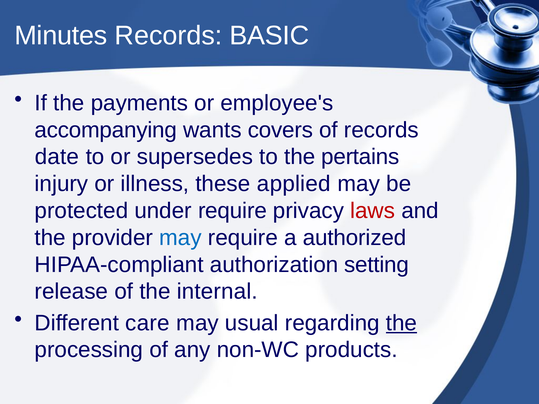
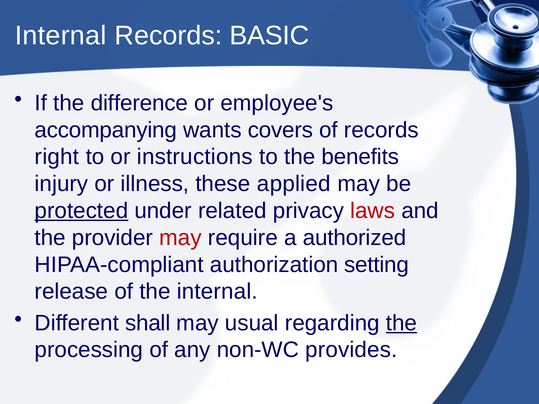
Minutes: Minutes -> Internal (61, 36)
payments: payments -> difference (139, 103)
date: date -> right (57, 157)
supersedes: supersedes -> instructions (195, 157)
pertains: pertains -> benefits (360, 157)
protected underline: none -> present (81, 211)
under require: require -> related (232, 211)
may colour: blue -> red (180, 238)
care: care -> shall (148, 323)
products: products -> provides (351, 350)
